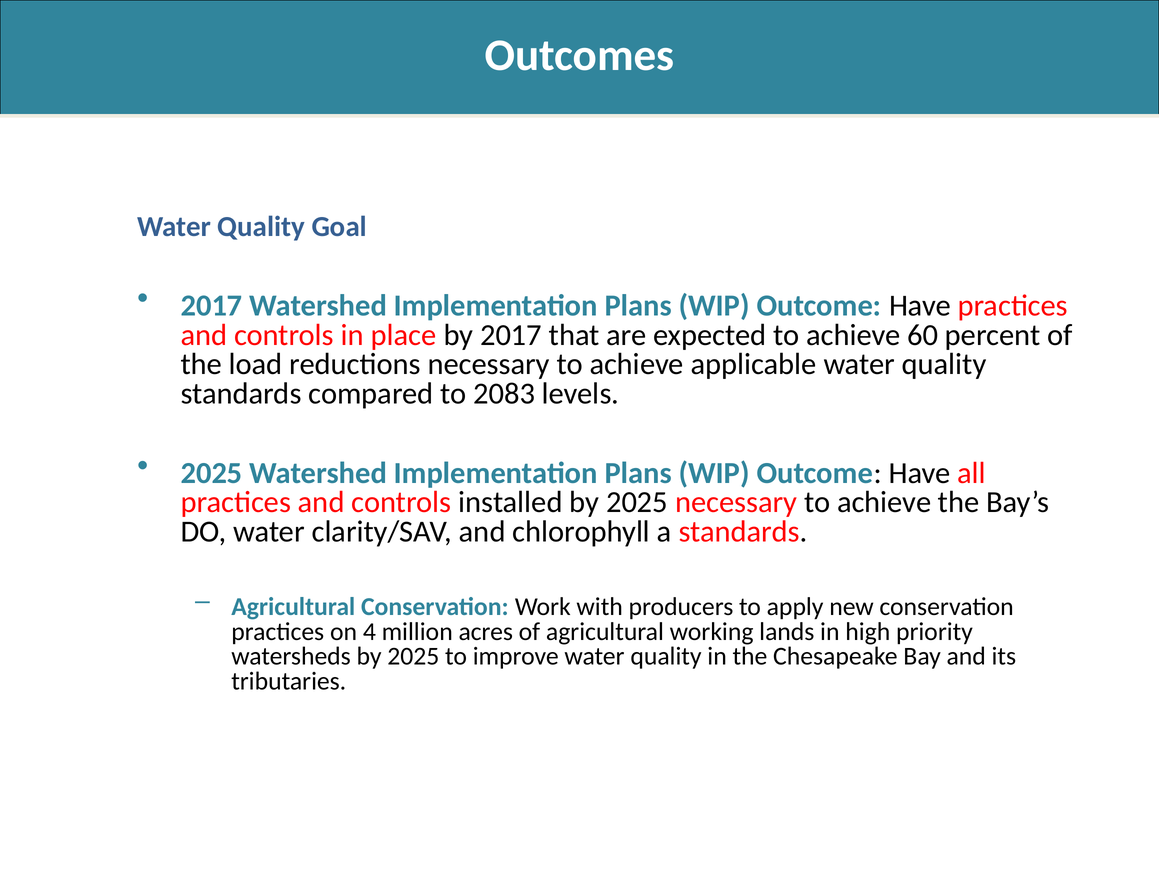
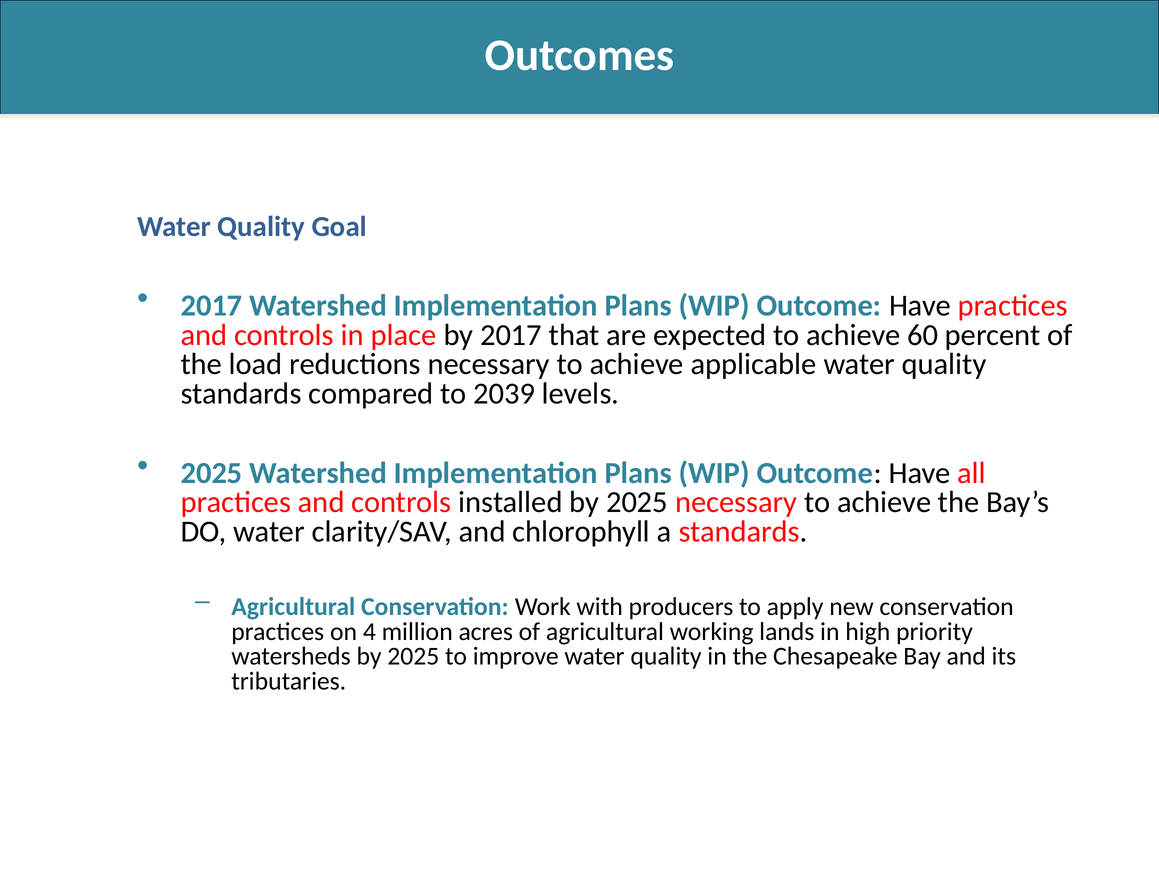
2083: 2083 -> 2039 (504, 394)
